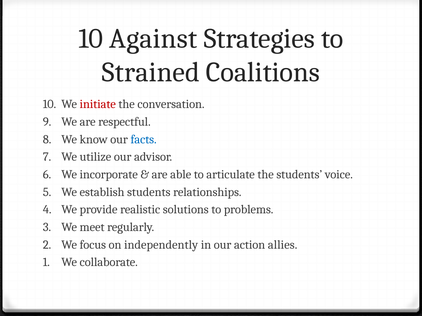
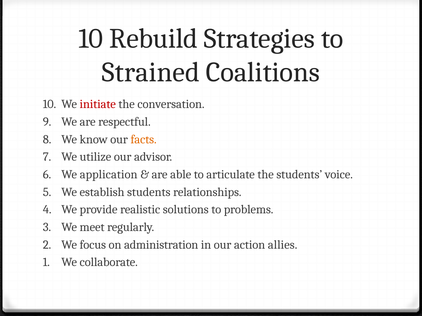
Against: Against -> Rebuild (154, 39)
facts colour: blue -> orange (144, 140)
incorporate: incorporate -> application (109, 175)
independently: independently -> administration (161, 245)
